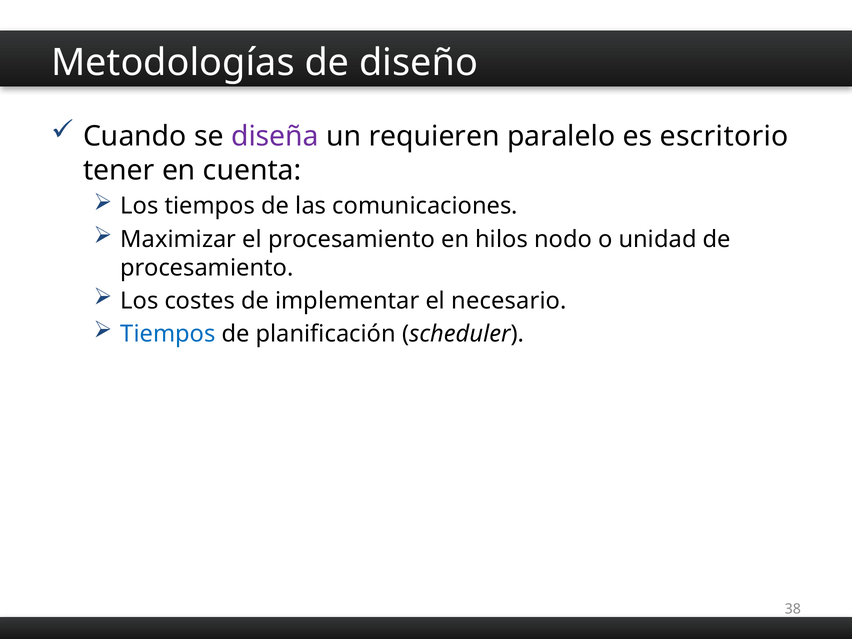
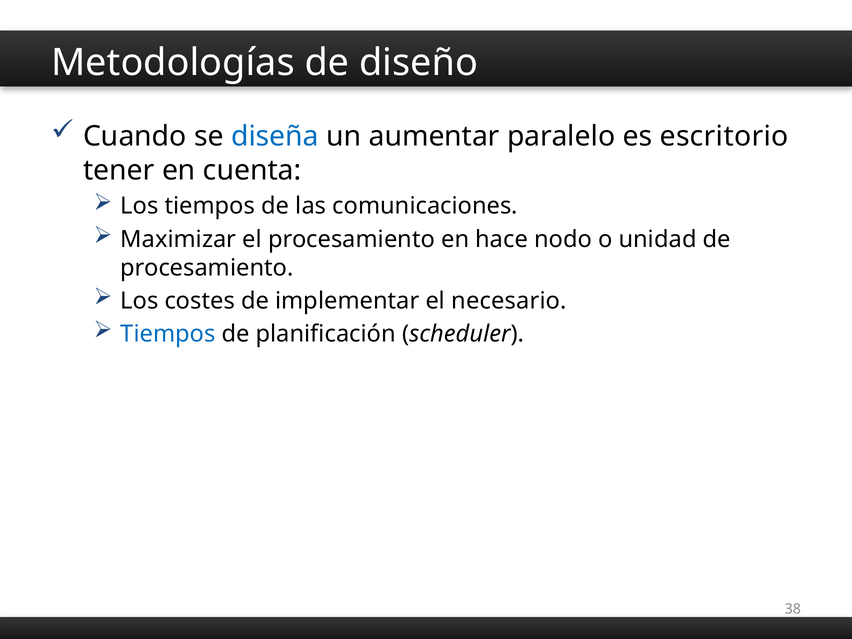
diseña colour: purple -> blue (275, 136)
requieren: requieren -> aumentar (434, 136)
hilos: hilos -> hace (502, 239)
